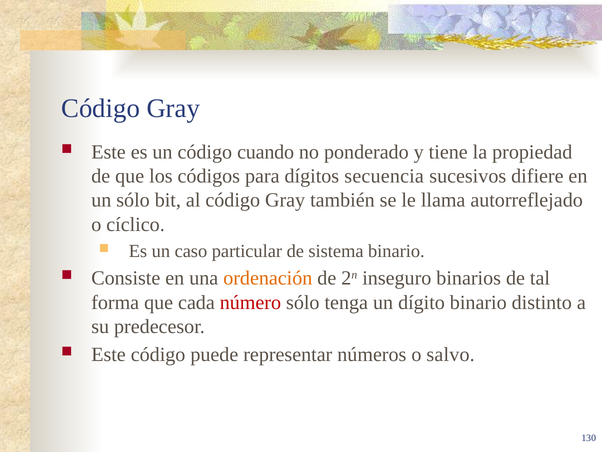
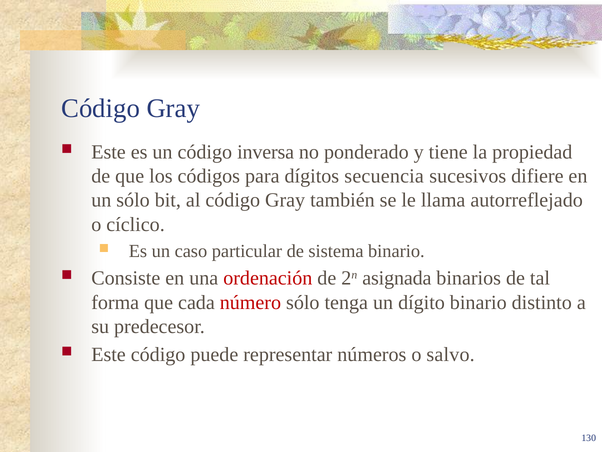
cuando: cuando -> inversa (266, 152)
ordenación colour: orange -> red (268, 278)
inseguro: inseguro -> asignada (397, 278)
